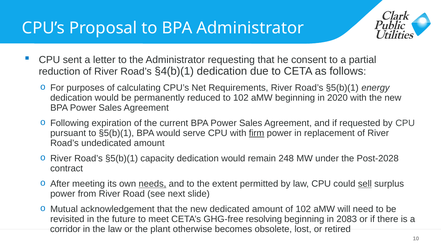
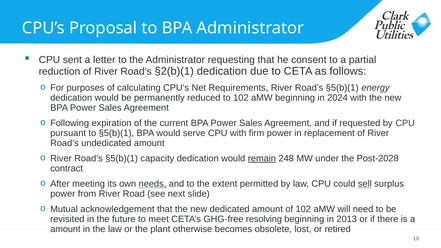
§4(b)(1: §4(b)(1 -> §2(b)(1 (174, 71)
2020: 2020 -> 2024 (337, 98)
firm underline: present -> none (257, 133)
remain underline: none -> present (262, 158)
2083: 2083 -> 2013 (347, 219)
corridor: corridor -> amount (65, 229)
